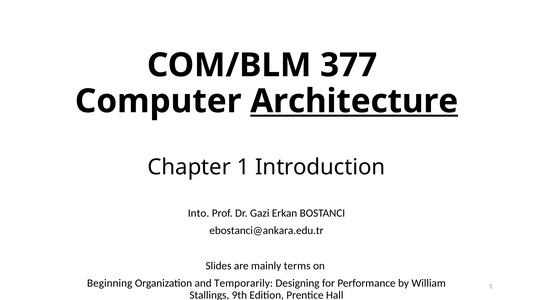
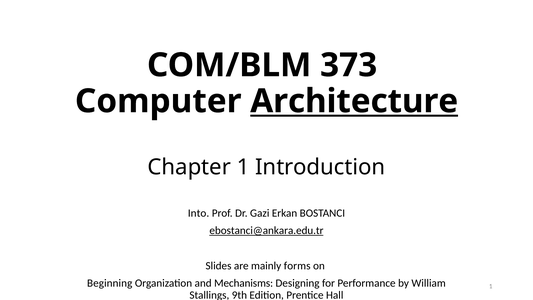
377: 377 -> 373 (349, 65)
ebostanci@ankara.edu.tr underline: none -> present (267, 230)
terms: terms -> forms (297, 266)
Temporarily: Temporarily -> Mechanisms (244, 283)
